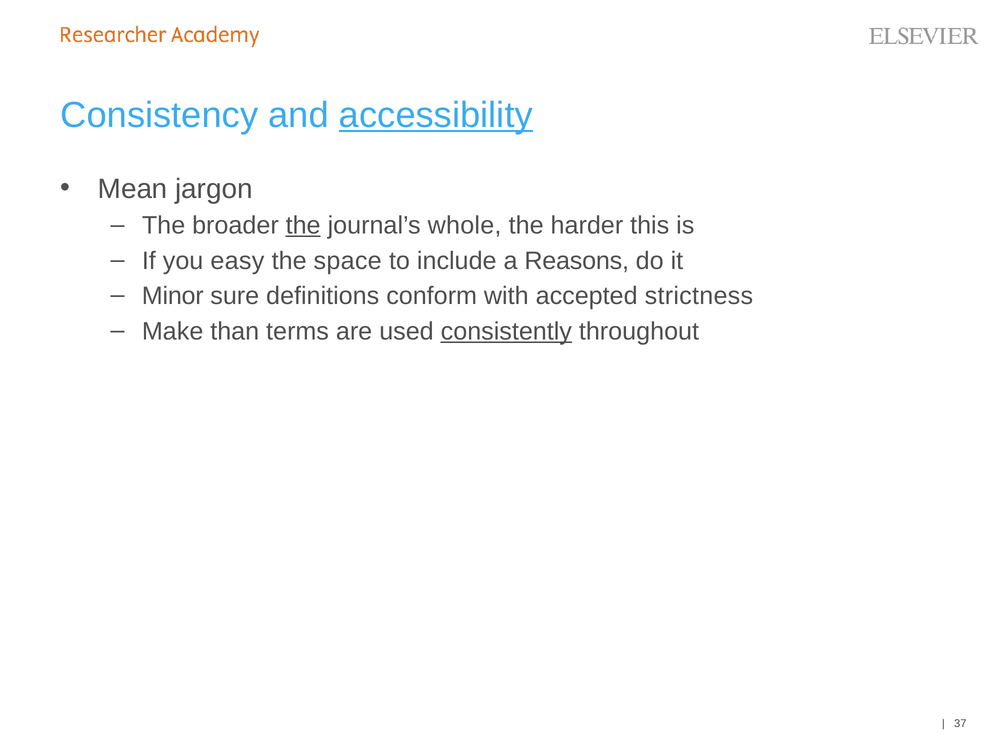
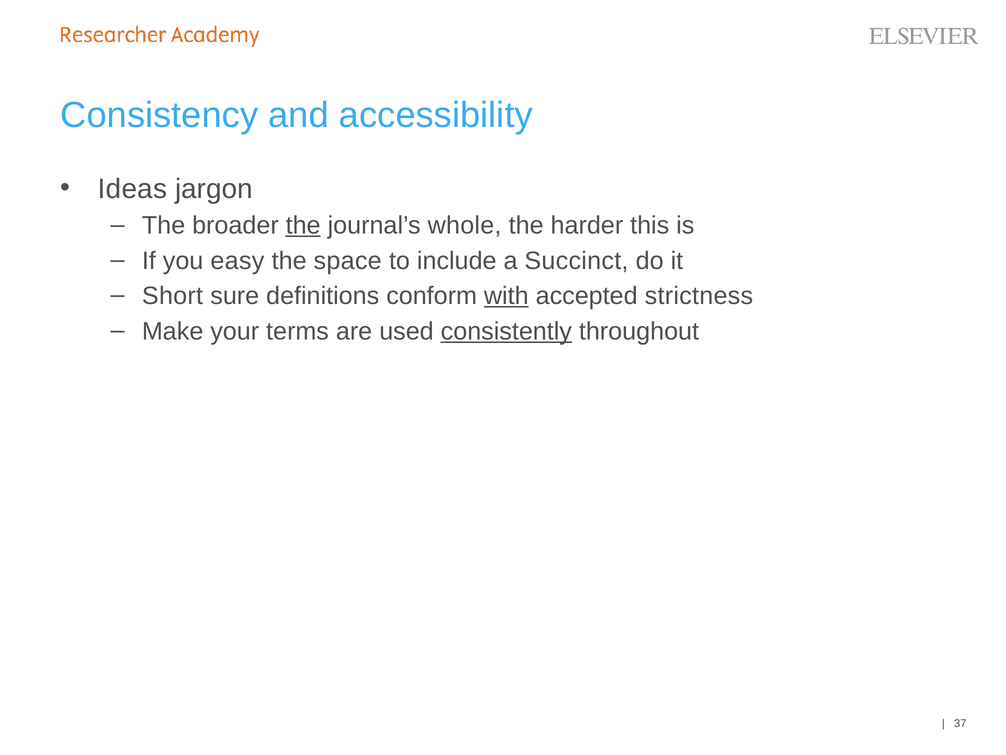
accessibility underline: present -> none (436, 115)
Mean: Mean -> Ideas (133, 189)
Reasons: Reasons -> Succinct (576, 261)
Minor: Minor -> Short (173, 296)
with underline: none -> present (506, 296)
than: than -> your (235, 331)
